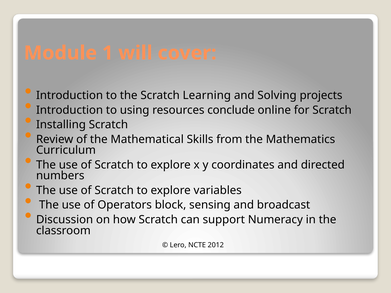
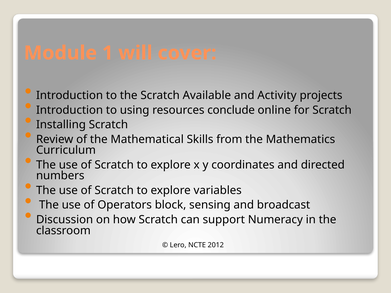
Learning: Learning -> Available (207, 95)
Solving: Solving -> Activity (277, 95)
